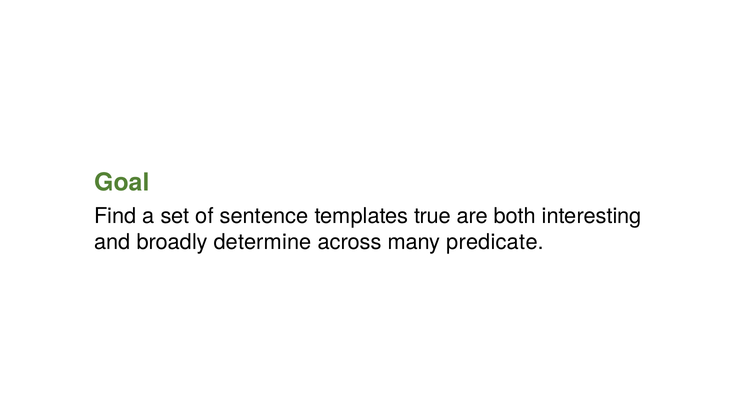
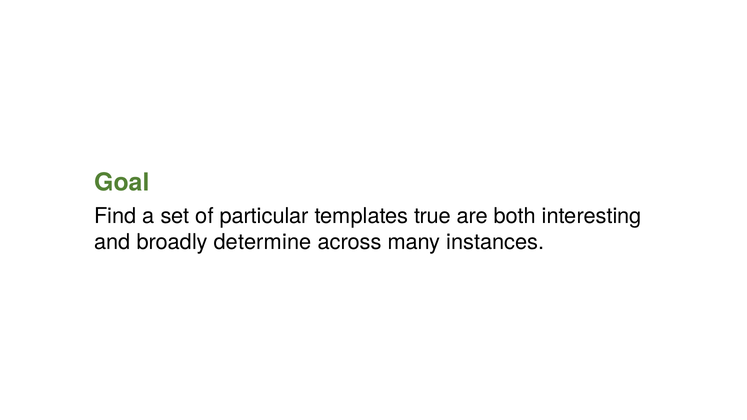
sentence: sentence -> particular (264, 216)
predicate: predicate -> instances (495, 242)
